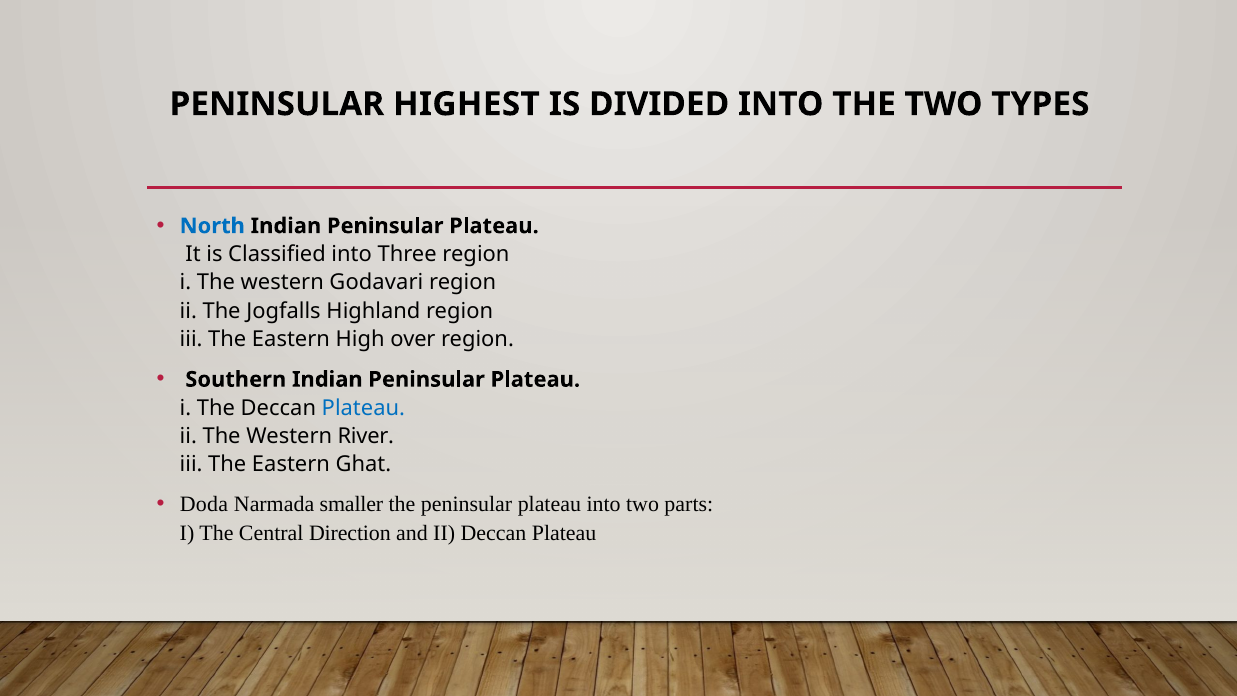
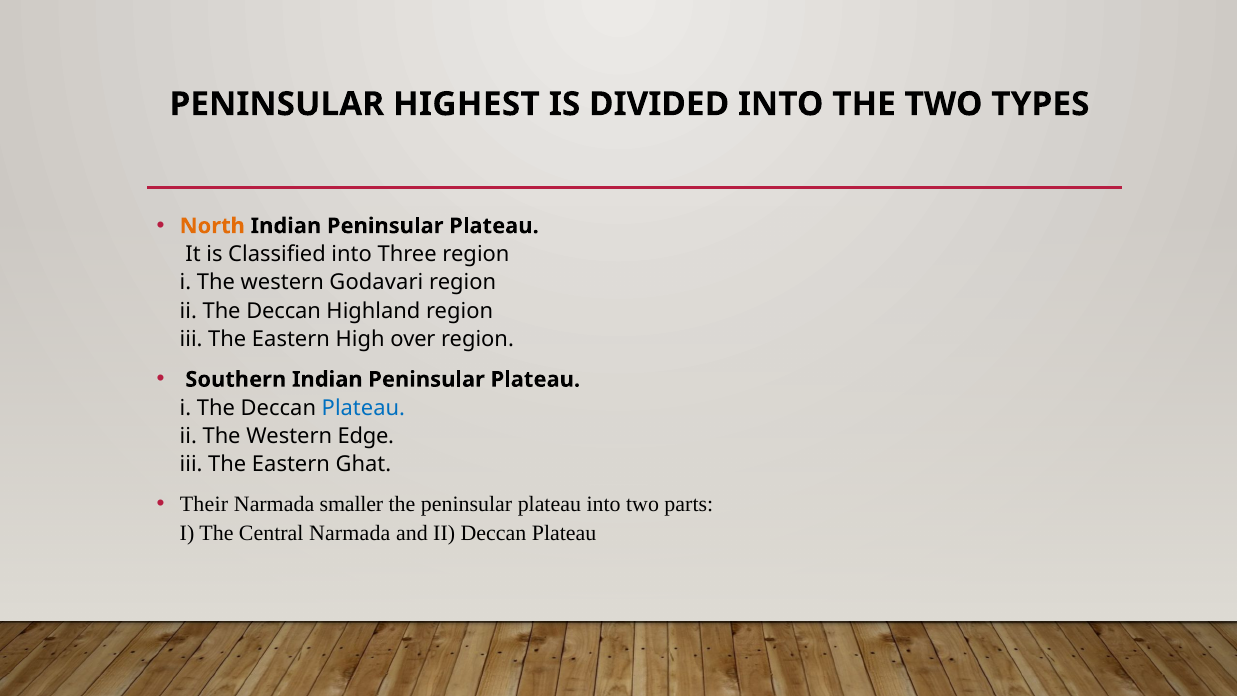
North colour: blue -> orange (212, 226)
ii The Jogfalls: Jogfalls -> Deccan (284, 311)
River: River -> Edge (366, 436)
Doda: Doda -> Their (204, 504)
Central Direction: Direction -> Narmada (350, 533)
